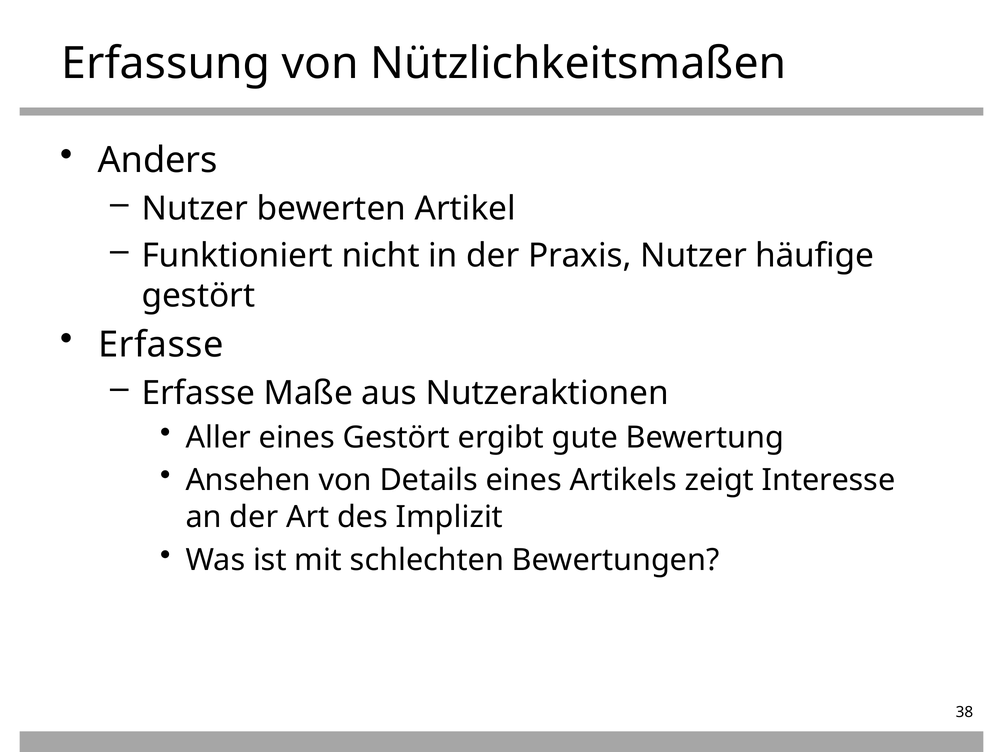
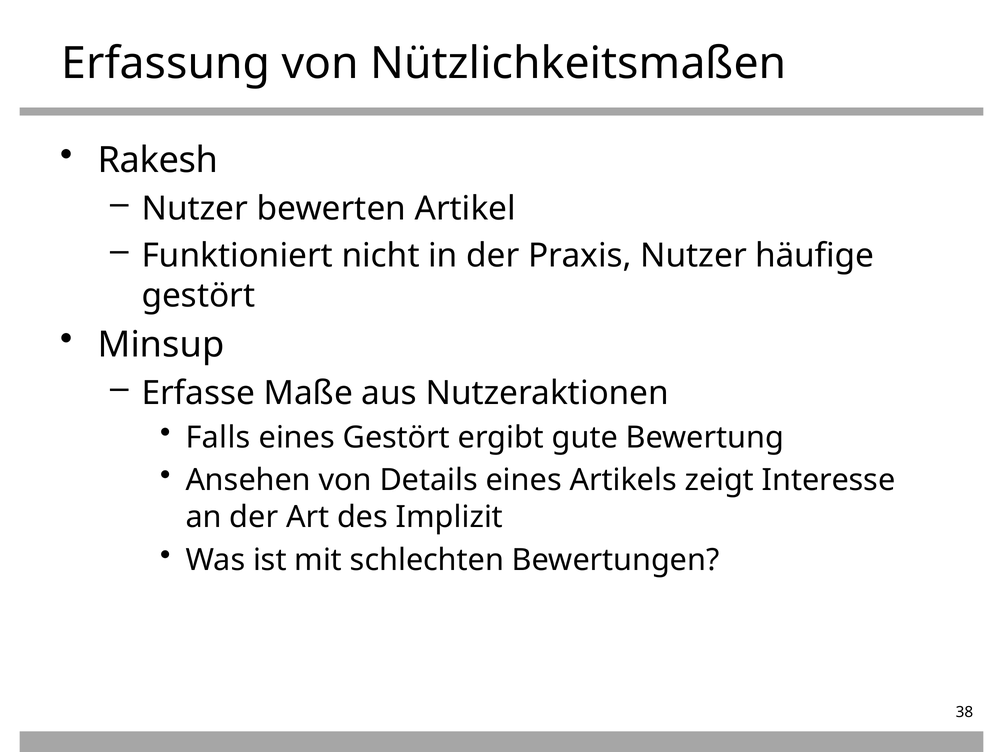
Anders: Anders -> Rakesh (158, 161)
Erfasse: Erfasse -> Minsup (161, 345)
Aller: Aller -> Falls (218, 438)
